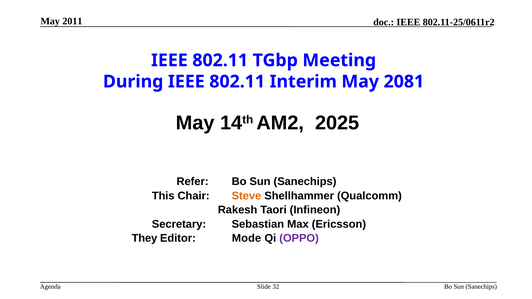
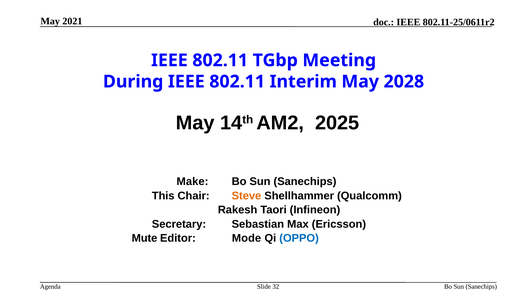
2011: 2011 -> 2021 (72, 21)
2081: 2081 -> 2028 (404, 82)
Refer: Refer -> Make (193, 182)
They: They -> Mute (145, 238)
OPPO colour: purple -> blue (299, 238)
